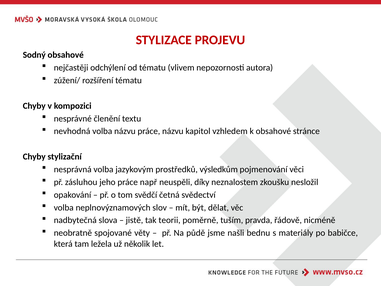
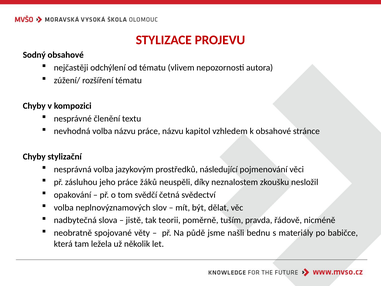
výsledkům: výsledkům -> následující (219, 169)
např: např -> žáků (148, 182)
